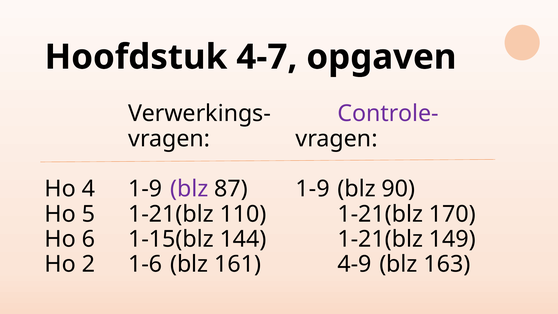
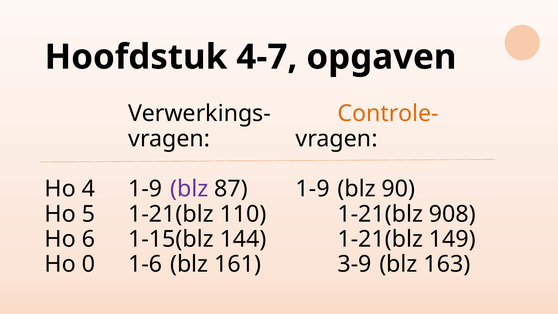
Controle- colour: purple -> orange (388, 114)
170: 170 -> 908 (452, 214)
2: 2 -> 0 (88, 264)
4-9: 4-9 -> 3-9 (355, 264)
